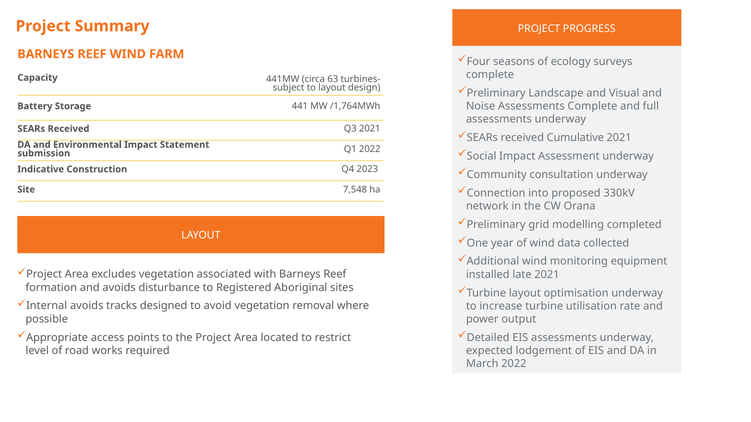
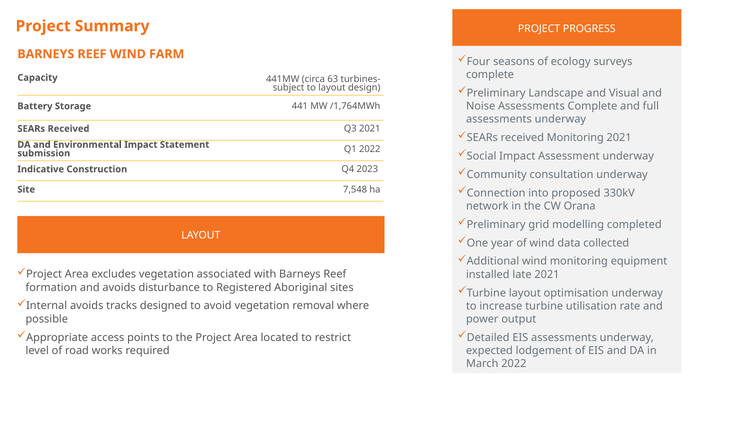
received Cumulative: Cumulative -> Monitoring (575, 138)
